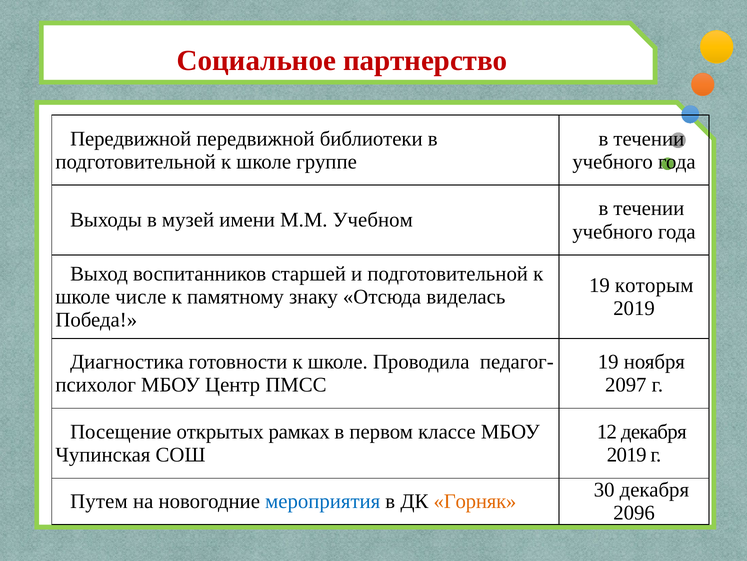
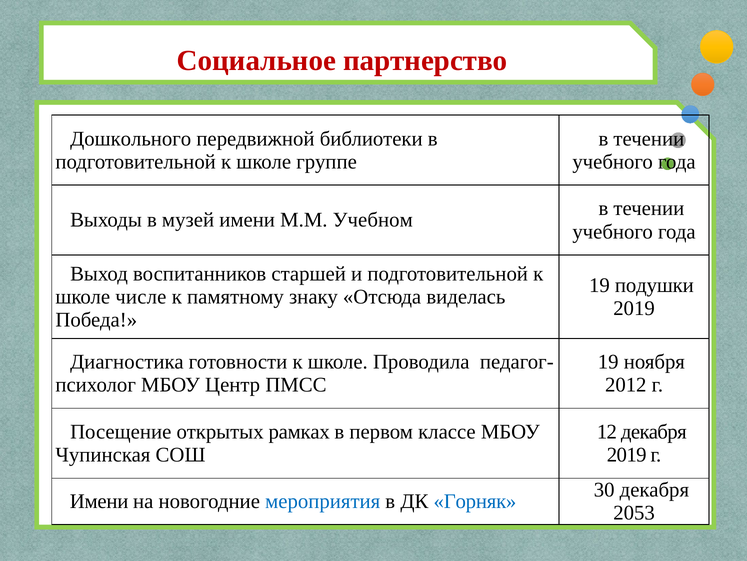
Передвижной: Передвижной -> Дошкольного (131, 139)
которым: которым -> подушки (654, 285)
2097: 2097 -> 2012 (626, 385)
Путем: Путем -> Имени (99, 501)
Горняк colour: orange -> blue (475, 501)
2096: 2096 -> 2053 (634, 512)
